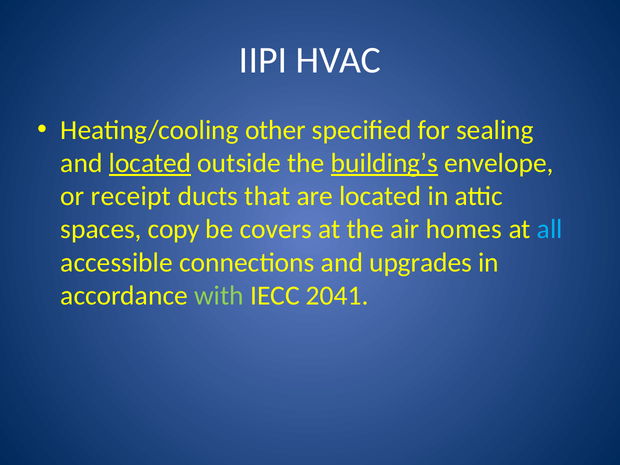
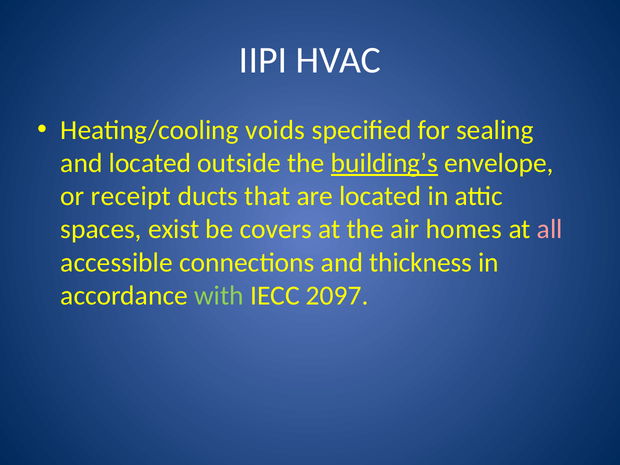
other: other -> voids (275, 130)
located underline: present -> none (150, 163)
copy: copy -> exist (174, 229)
all colour: light blue -> pink (550, 229)
upgrades: upgrades -> thickness (421, 262)
2041: 2041 -> 2097 (337, 296)
